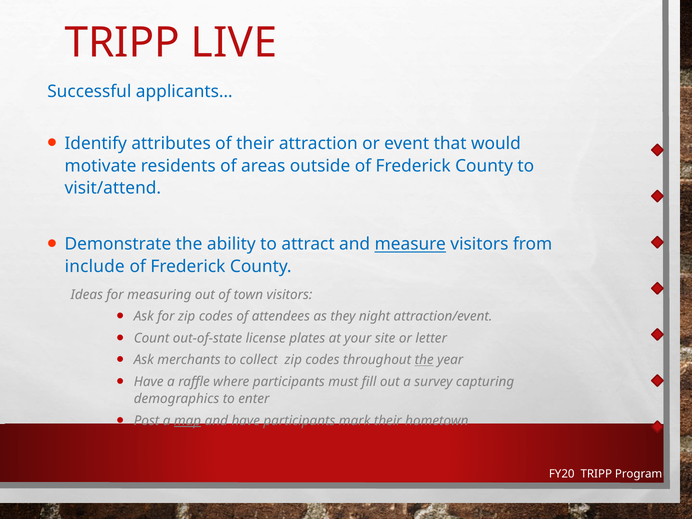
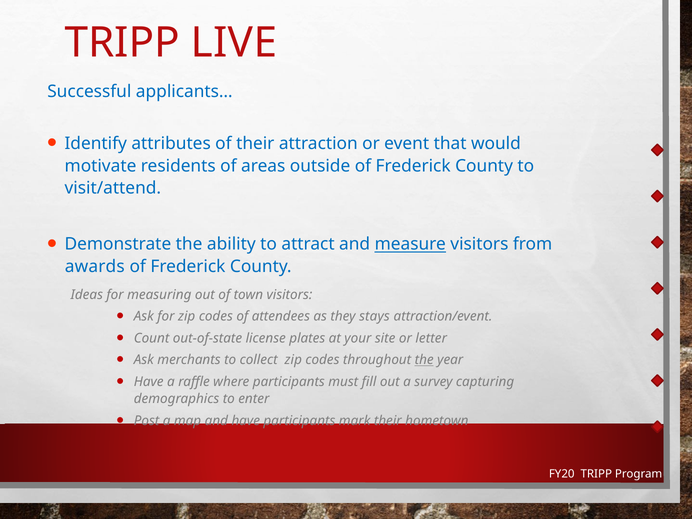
include: include -> awards (95, 267)
night: night -> stays (374, 316)
map underline: present -> none (188, 421)
